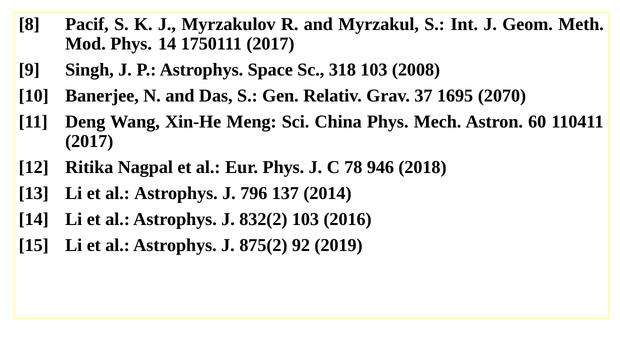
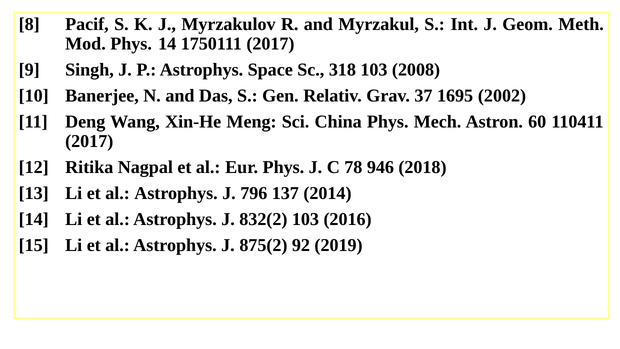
2070: 2070 -> 2002 (502, 96)
